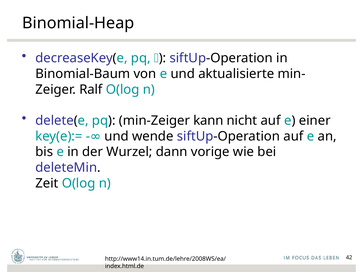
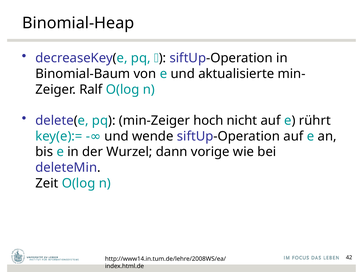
kann: kann -> hoch (208, 121)
einer: einer -> rührt (315, 121)
